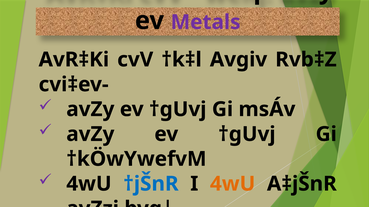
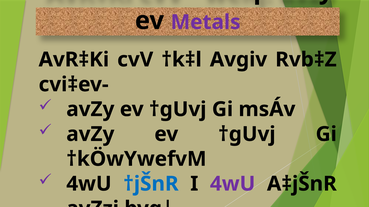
4wU colour: orange -> purple (233, 184)
